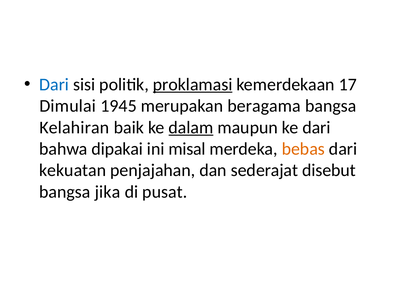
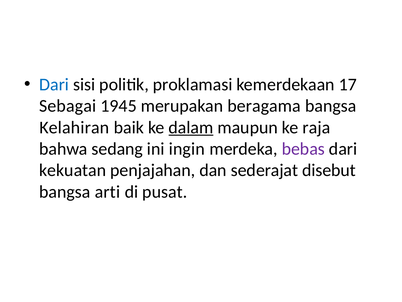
proklamasi underline: present -> none (193, 84)
Dimulai: Dimulai -> Sebagai (68, 106)
ke dari: dari -> raja (316, 127)
dipakai: dipakai -> sedang (117, 149)
misal: misal -> ingin (187, 149)
bebas colour: orange -> purple (303, 149)
jika: jika -> arti (107, 192)
